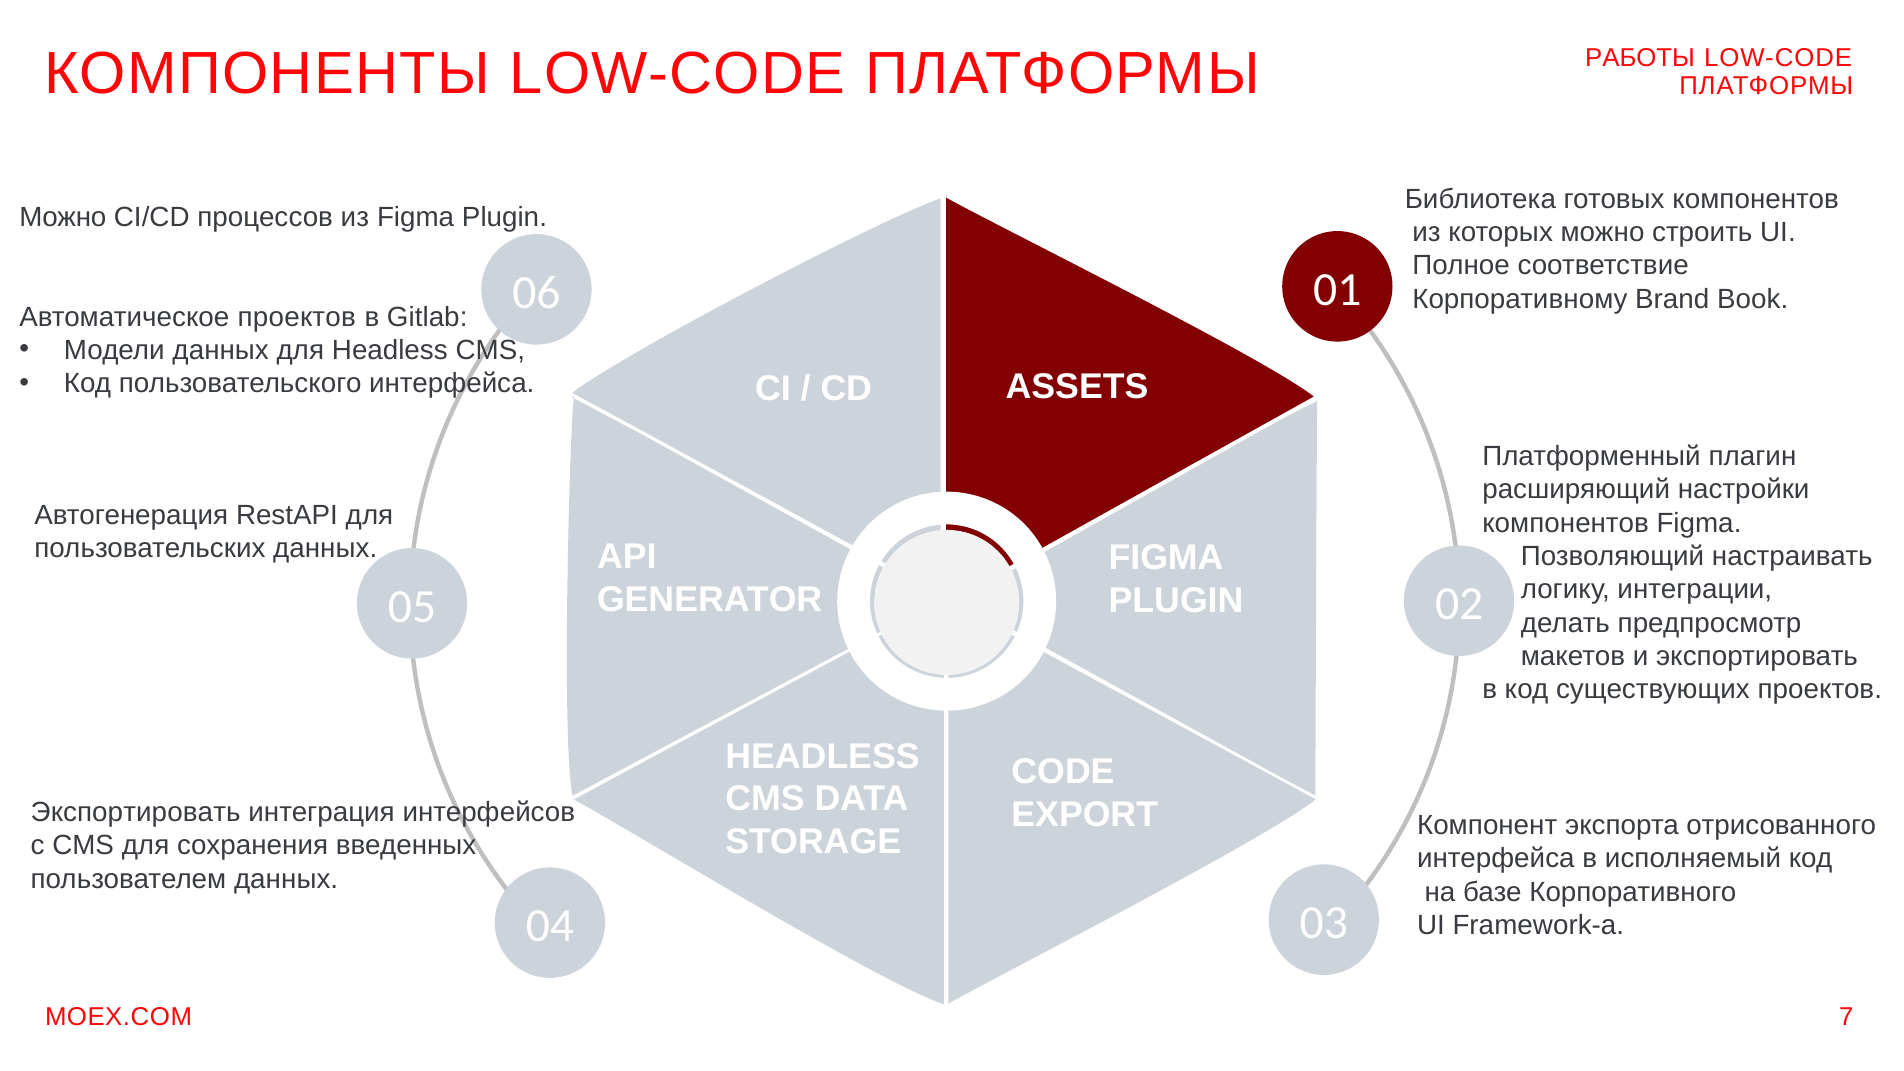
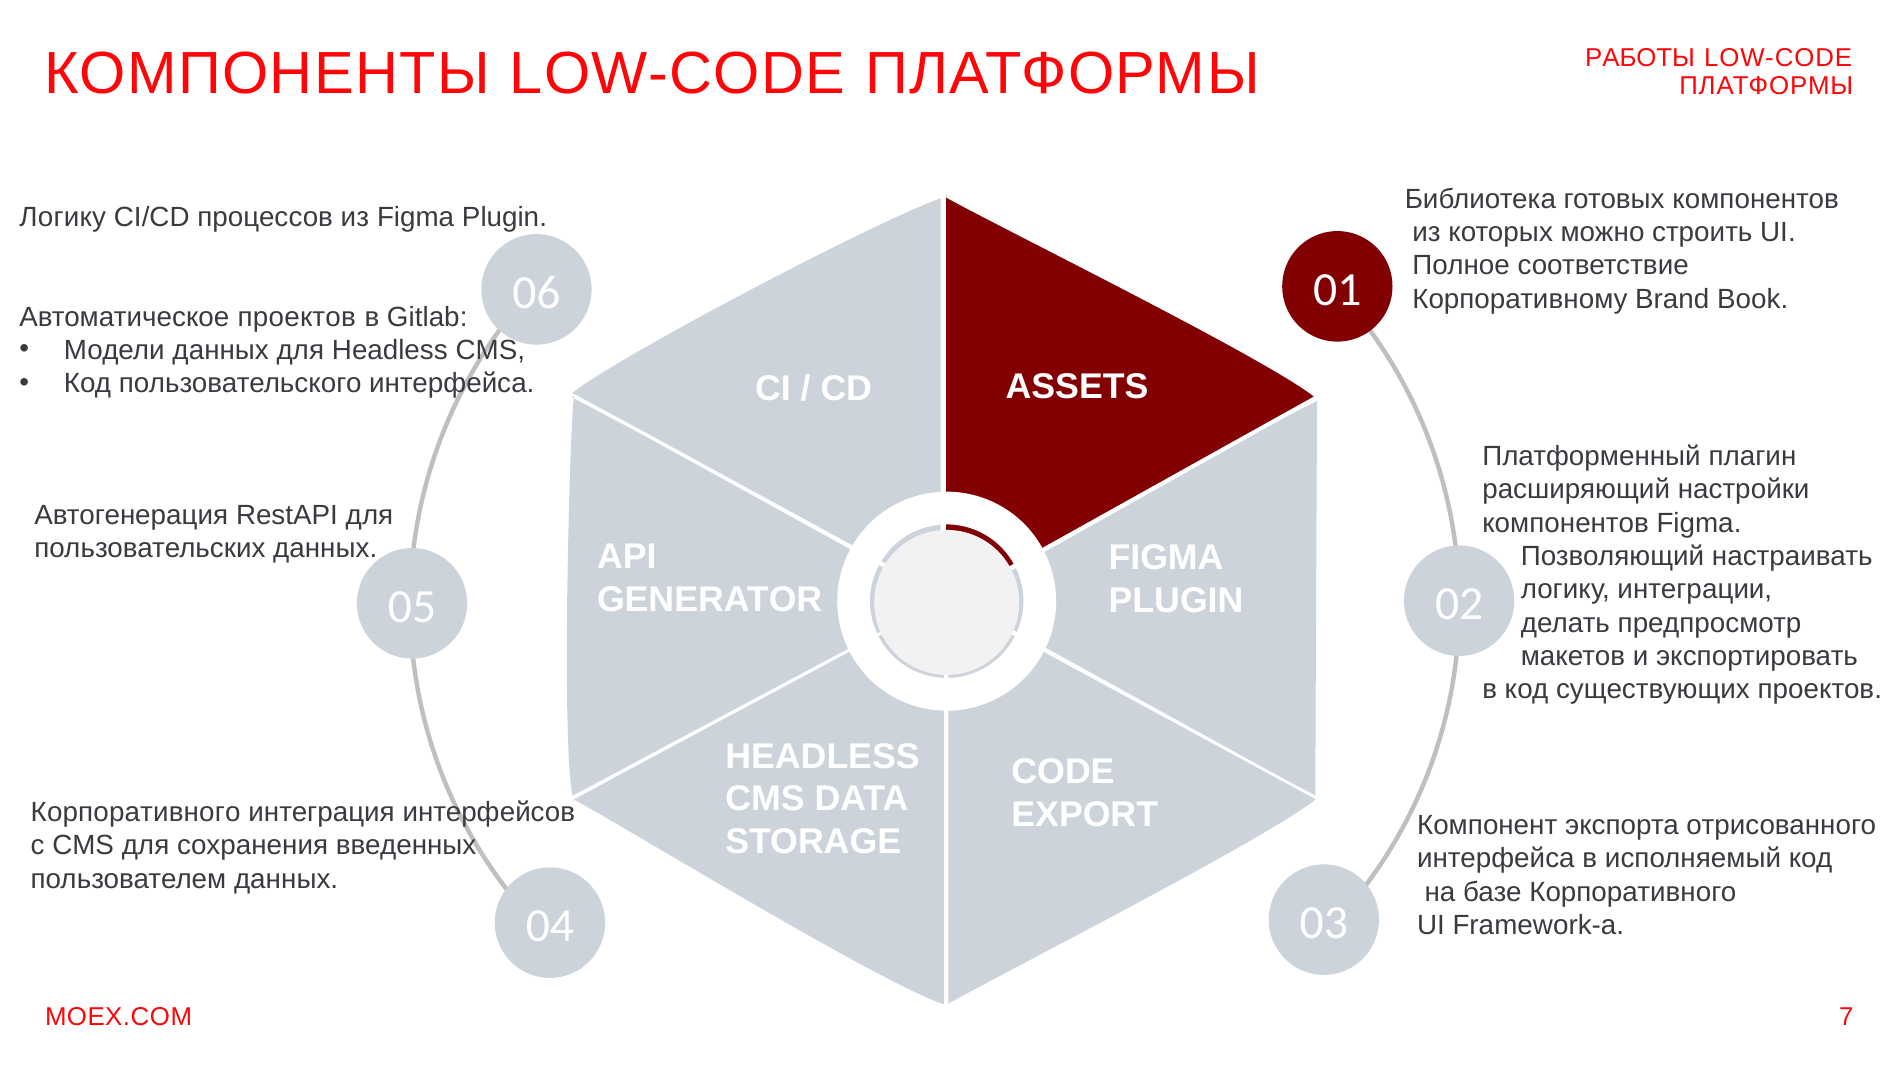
Можно: Можно -> Логику (63, 217)
Экспортировать: Экспортировать -> Корпоративного (136, 812)
